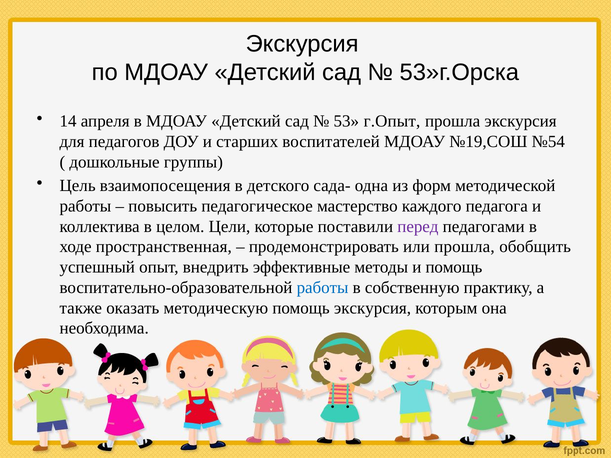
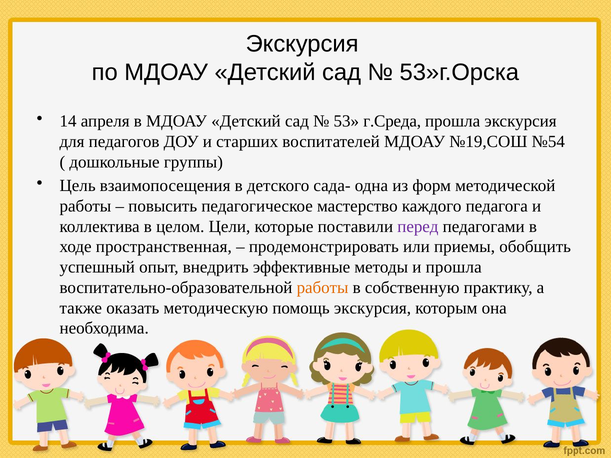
г.Опыт: г.Опыт -> г.Среда (392, 121)
или прошла: прошла -> приемы (465, 247)
и помощь: помощь -> прошла (454, 267)
работы colour: blue -> orange (323, 288)
